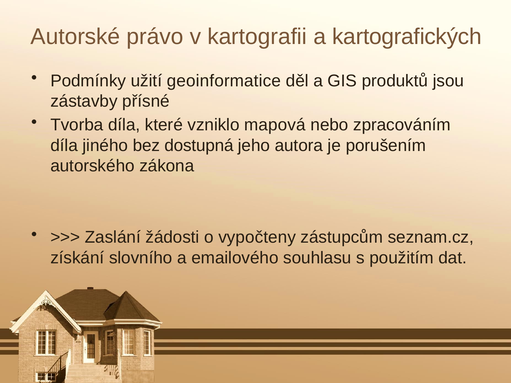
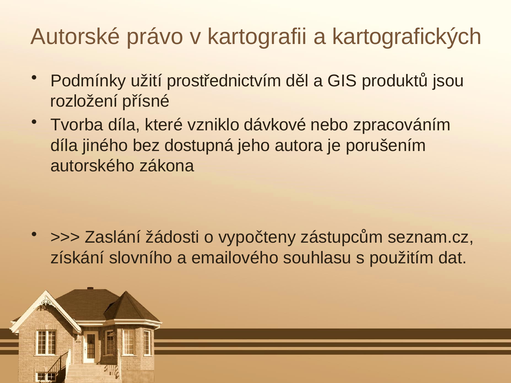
geoinformatice: geoinformatice -> prostřednictvím (224, 81)
zástavby: zástavby -> rozložení (84, 101)
mapová: mapová -> dávkové (275, 125)
